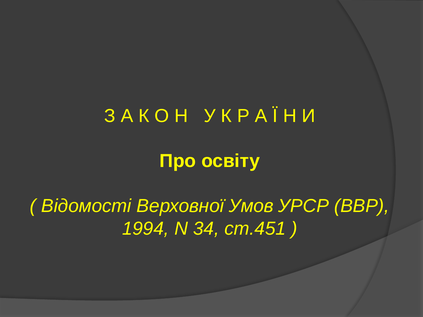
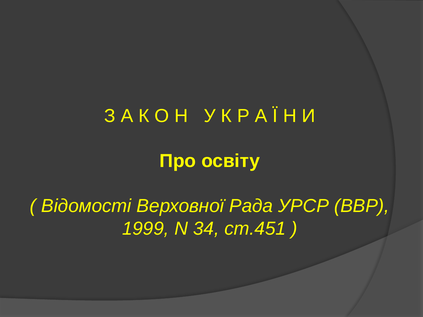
Умов: Умов -> Рада (251, 206)
1994: 1994 -> 1999 (146, 229)
